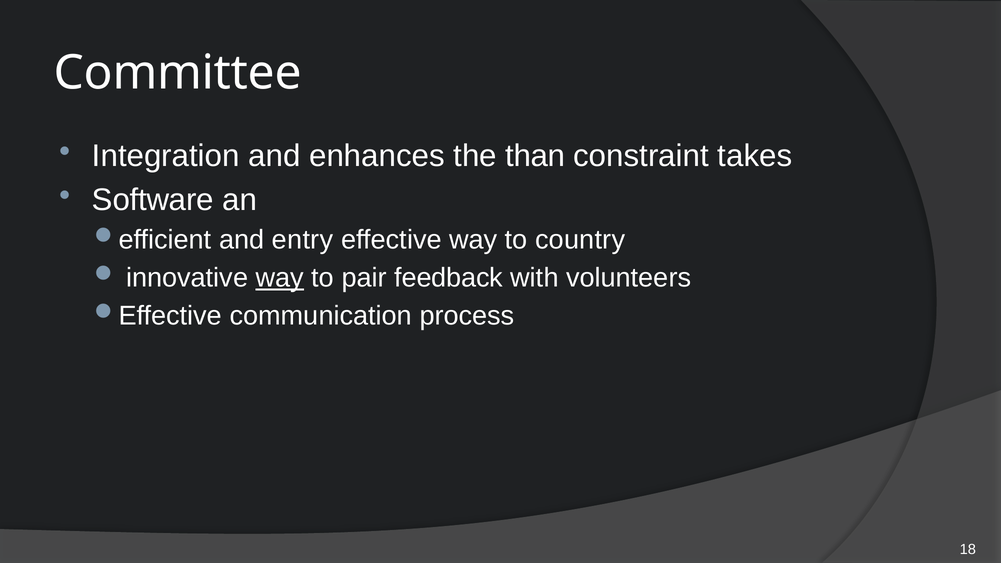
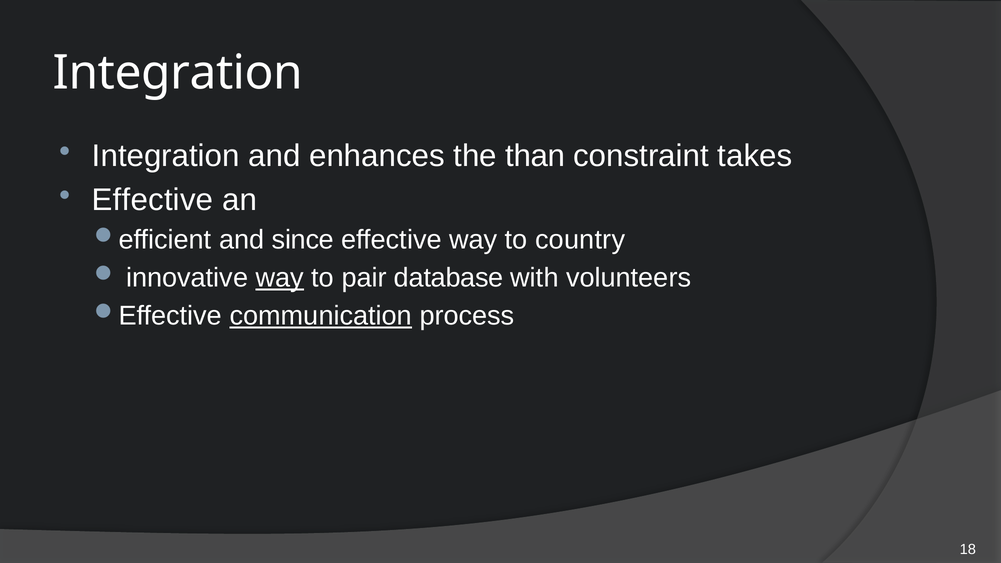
Committee: Committee -> Integration (178, 73)
Software: Software -> Effective (153, 200)
entry: entry -> since (303, 240)
feedback: feedback -> database (449, 278)
communication underline: none -> present (321, 316)
